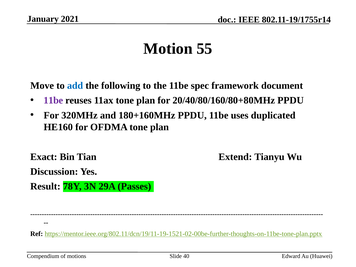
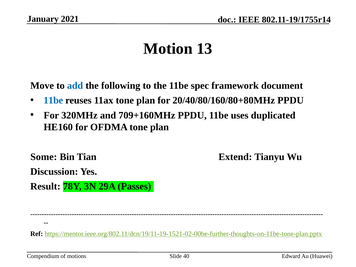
55: 55 -> 13 (204, 49)
11be colour: purple -> blue (53, 100)
180+160MHz: 180+160MHz -> 709+160MHz (147, 115)
Exact: Exact -> Some (44, 157)
